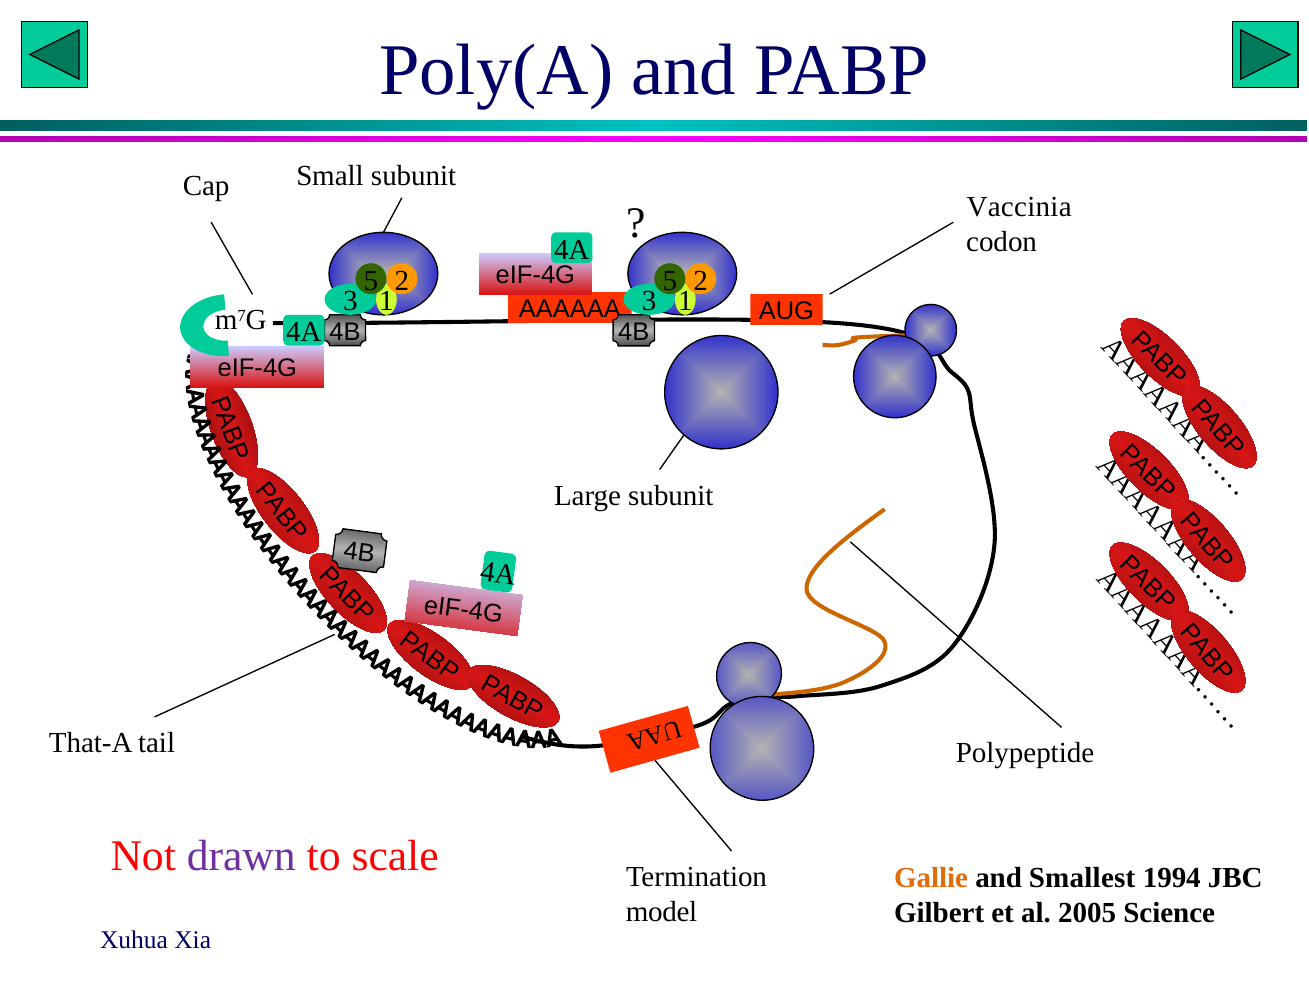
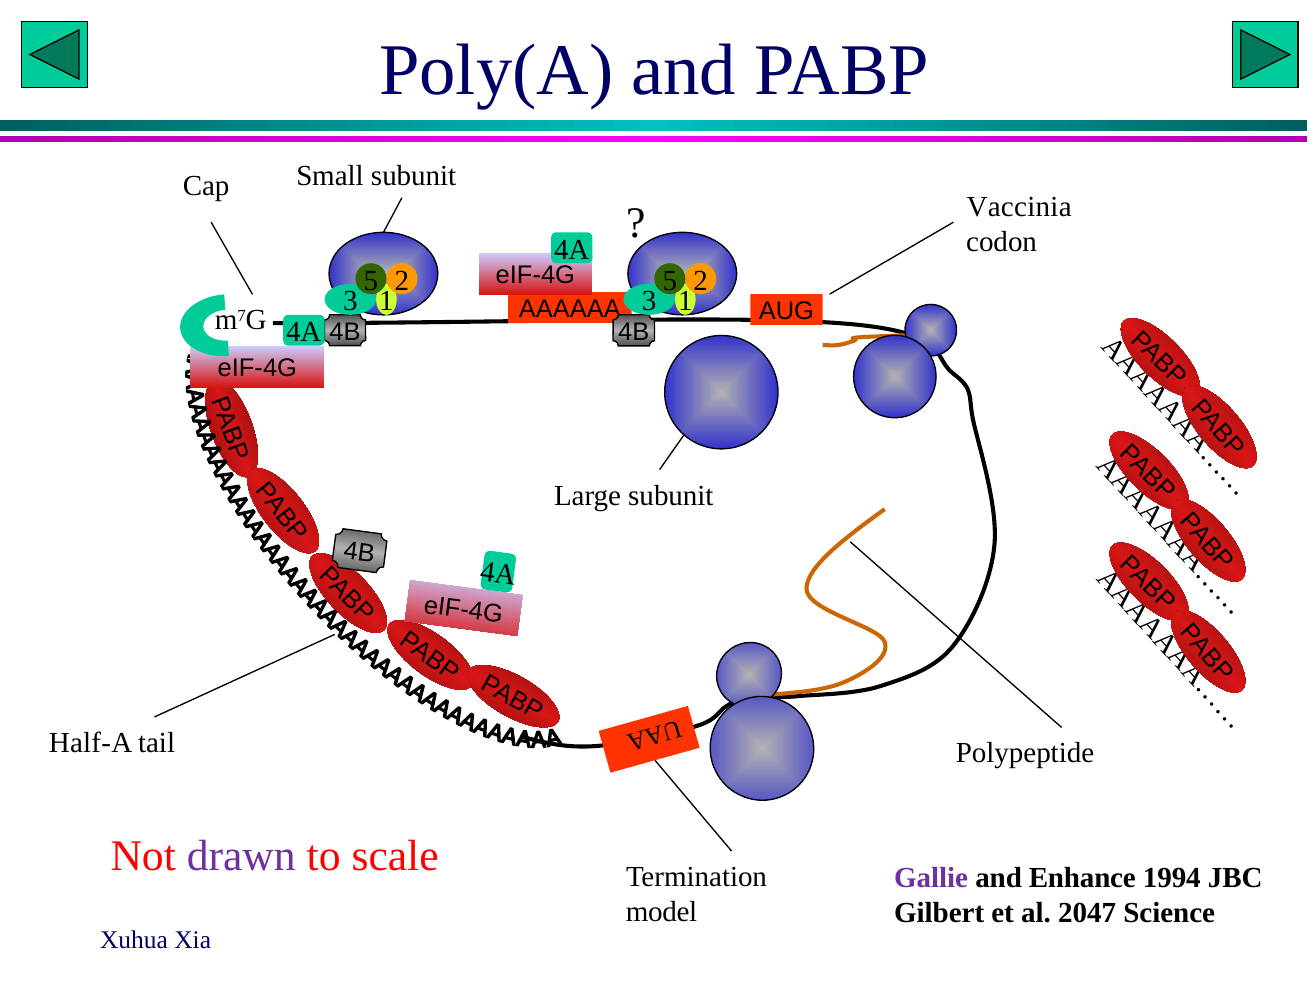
That-A: That-A -> Half-A (91, 743)
Gallie colour: orange -> purple (931, 878)
Smallest: Smallest -> Enhance (1082, 878)
2005: 2005 -> 2047 (1087, 913)
